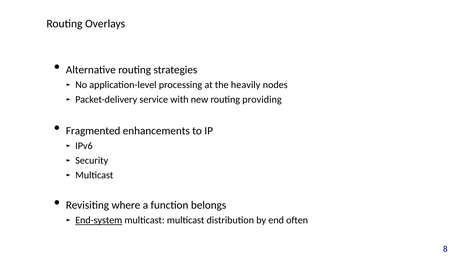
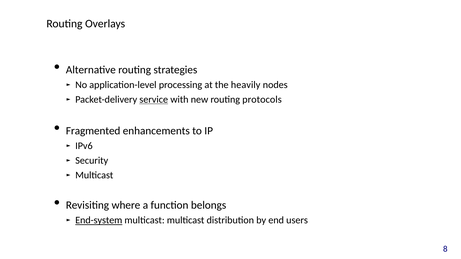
service underline: none -> present (154, 100)
providing: providing -> protocols (262, 100)
often: often -> users (297, 221)
